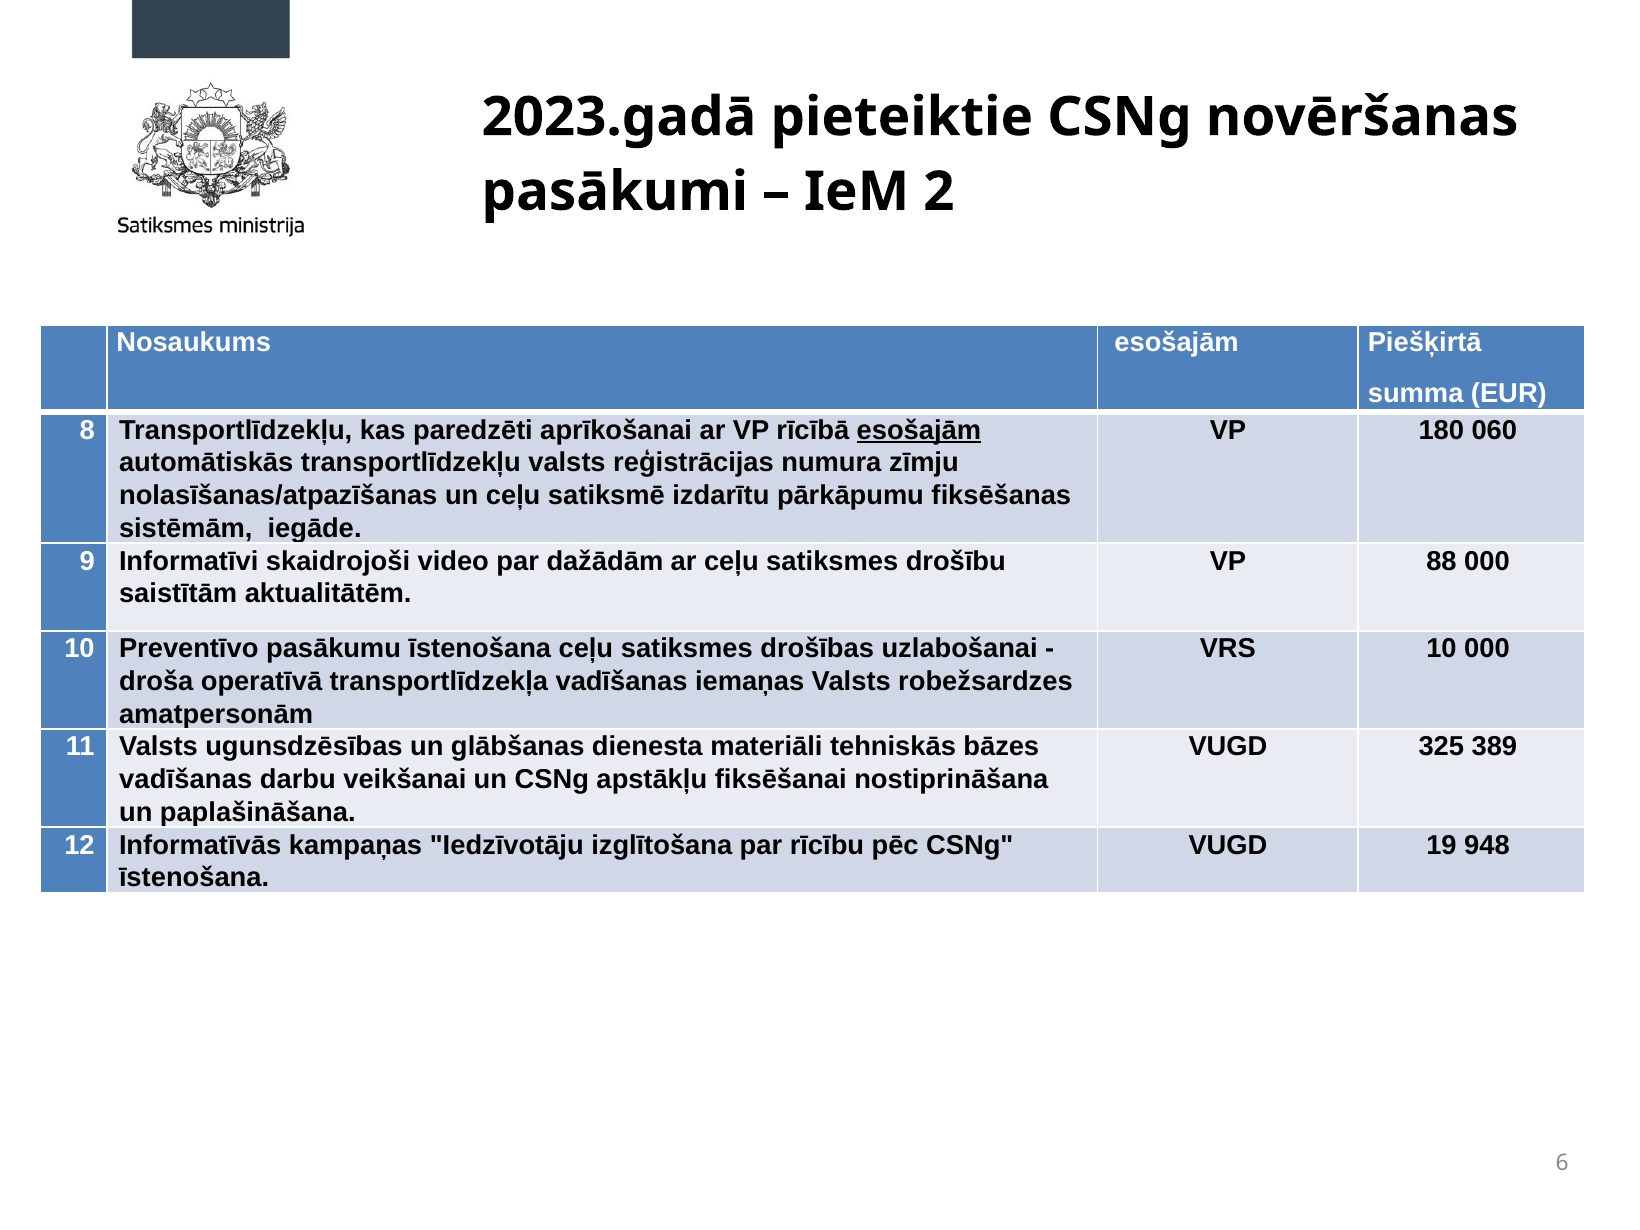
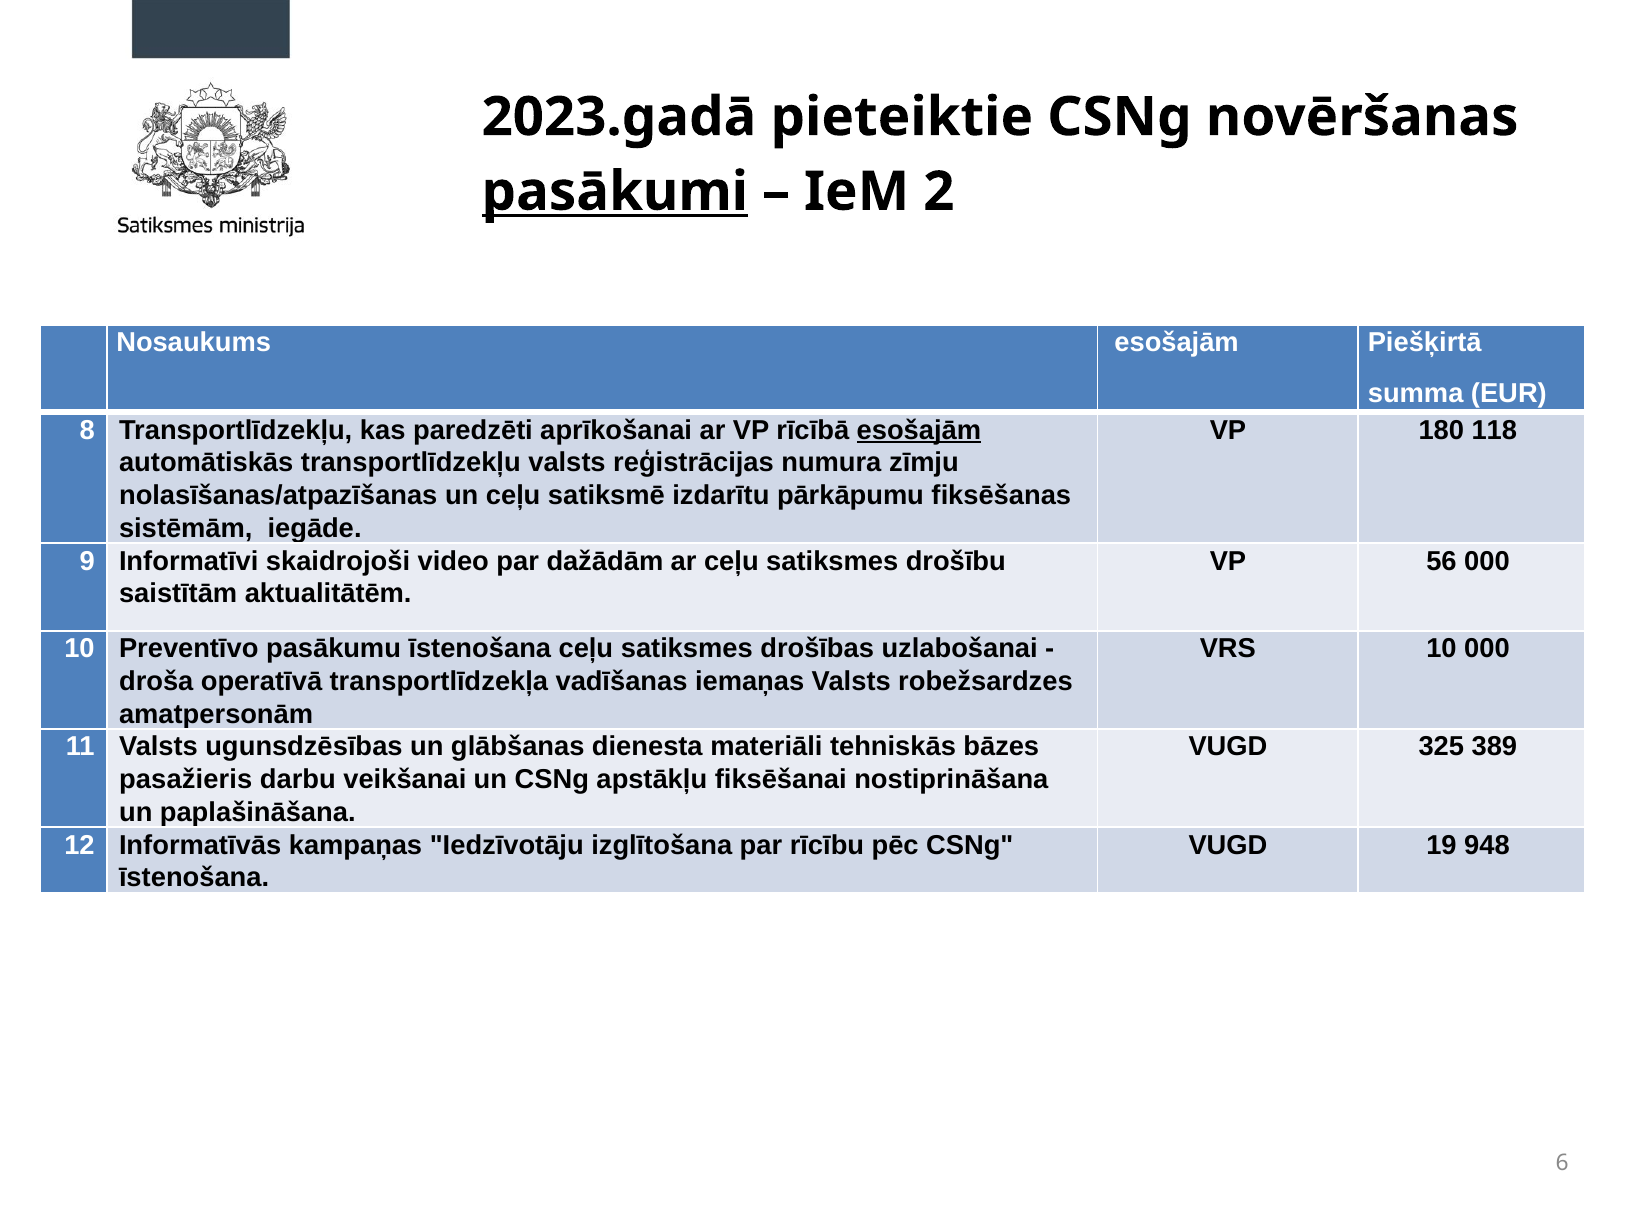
pasākumi underline: none -> present (615, 192)
060: 060 -> 118 (1494, 430)
88: 88 -> 56 (1441, 561)
vadīšanas: vadīšanas -> pasažieris (186, 780)
